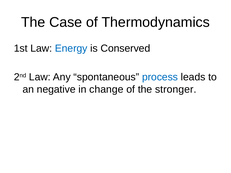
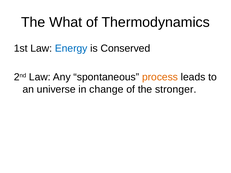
Case: Case -> What (66, 22)
process colour: blue -> orange (160, 77)
negative: negative -> universe (56, 90)
